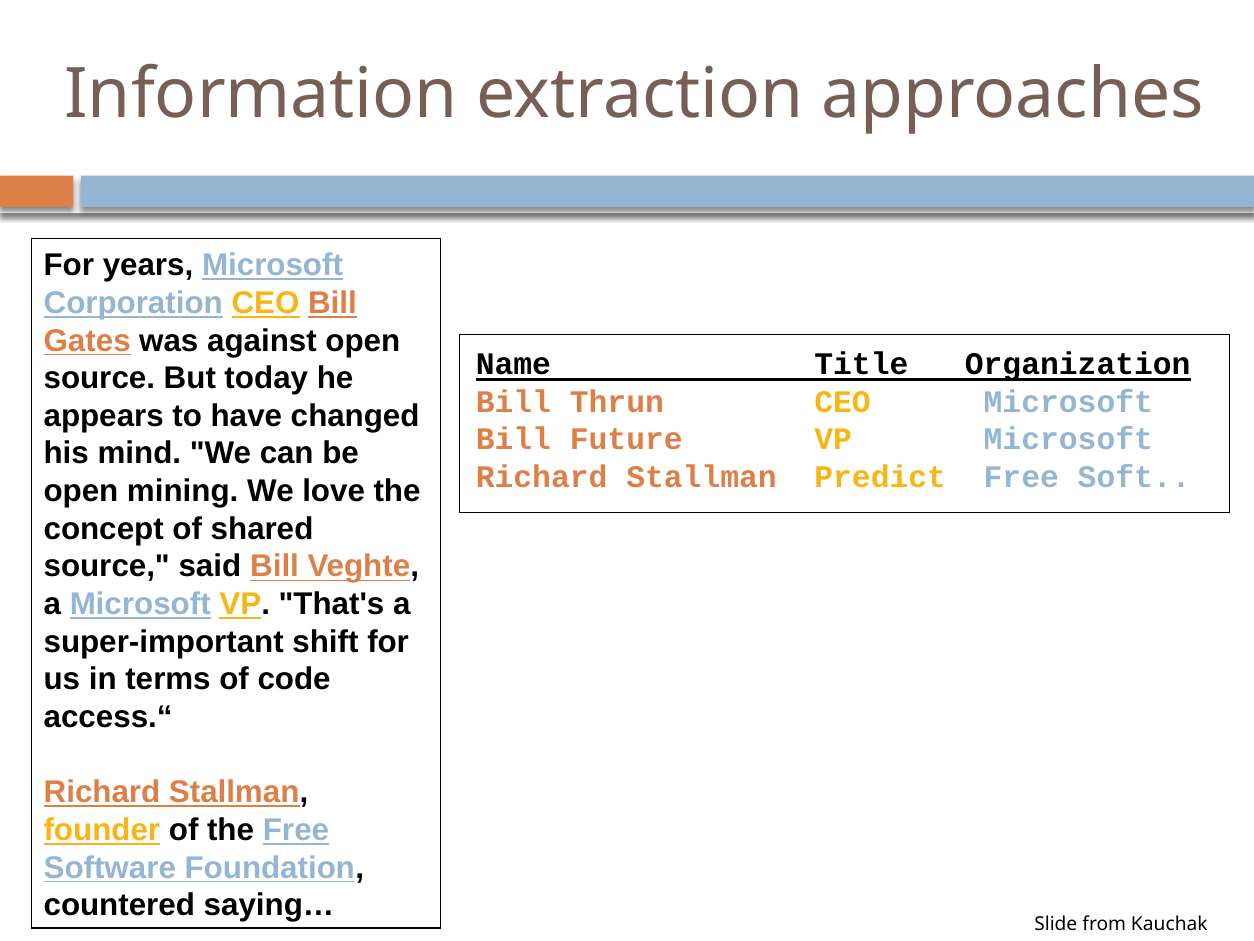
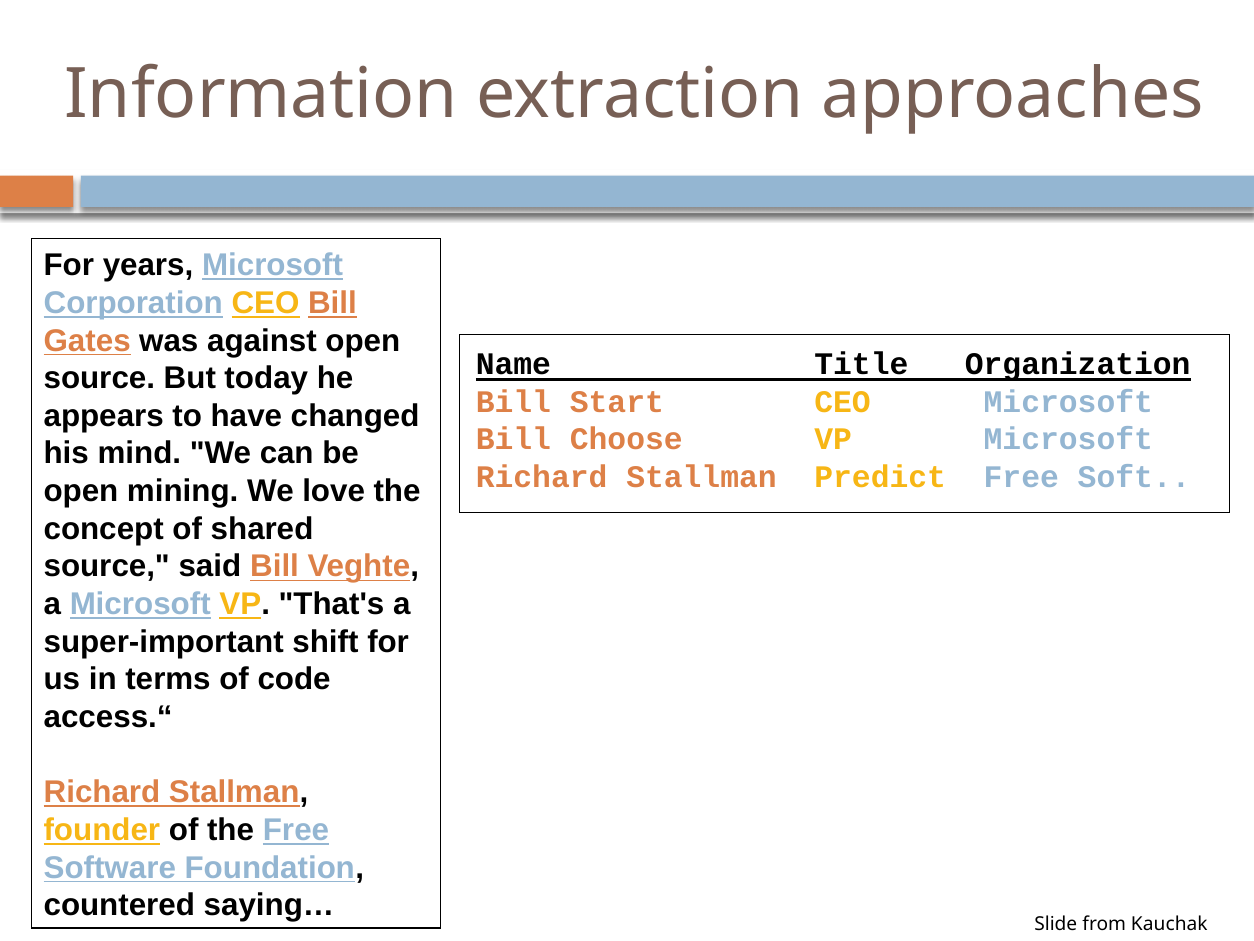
Thrun: Thrun -> Start (617, 402)
Future: Future -> Choose (626, 439)
